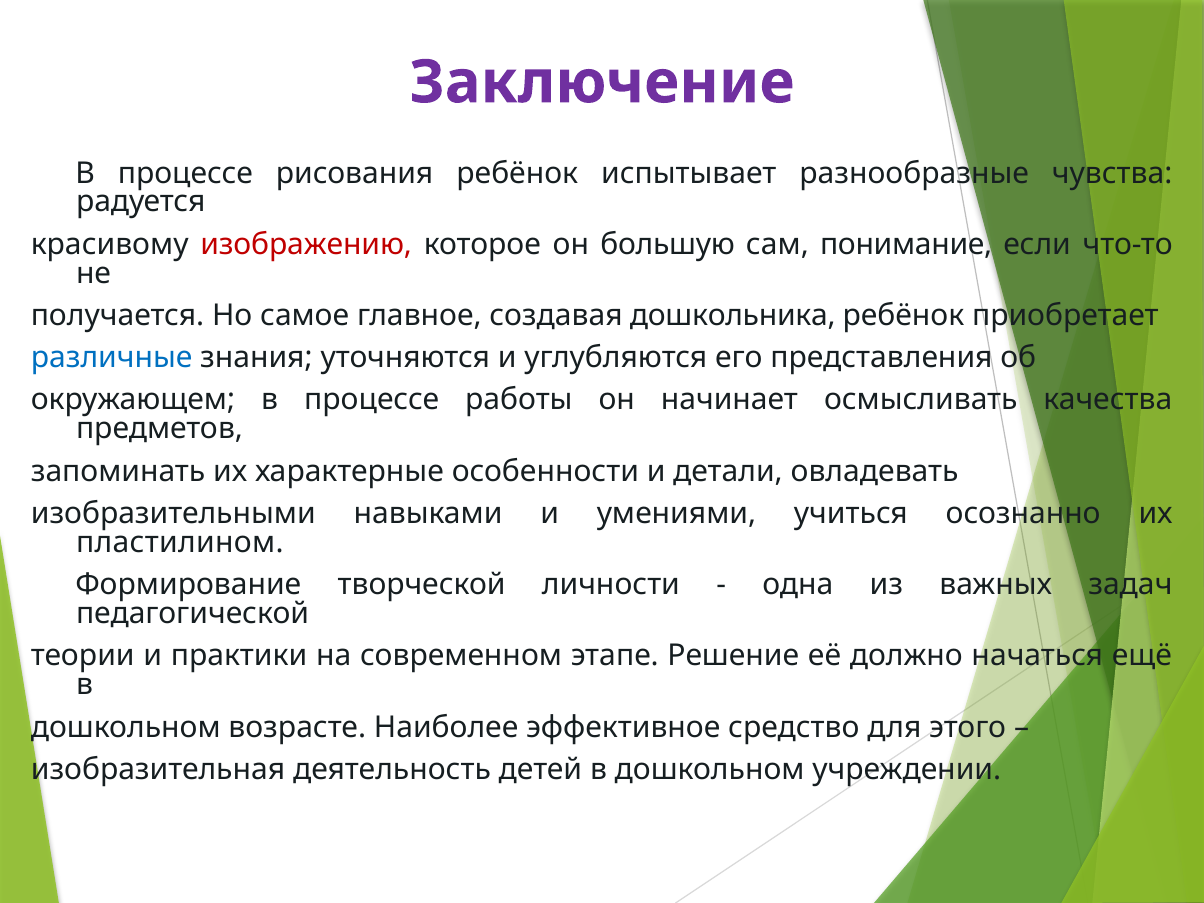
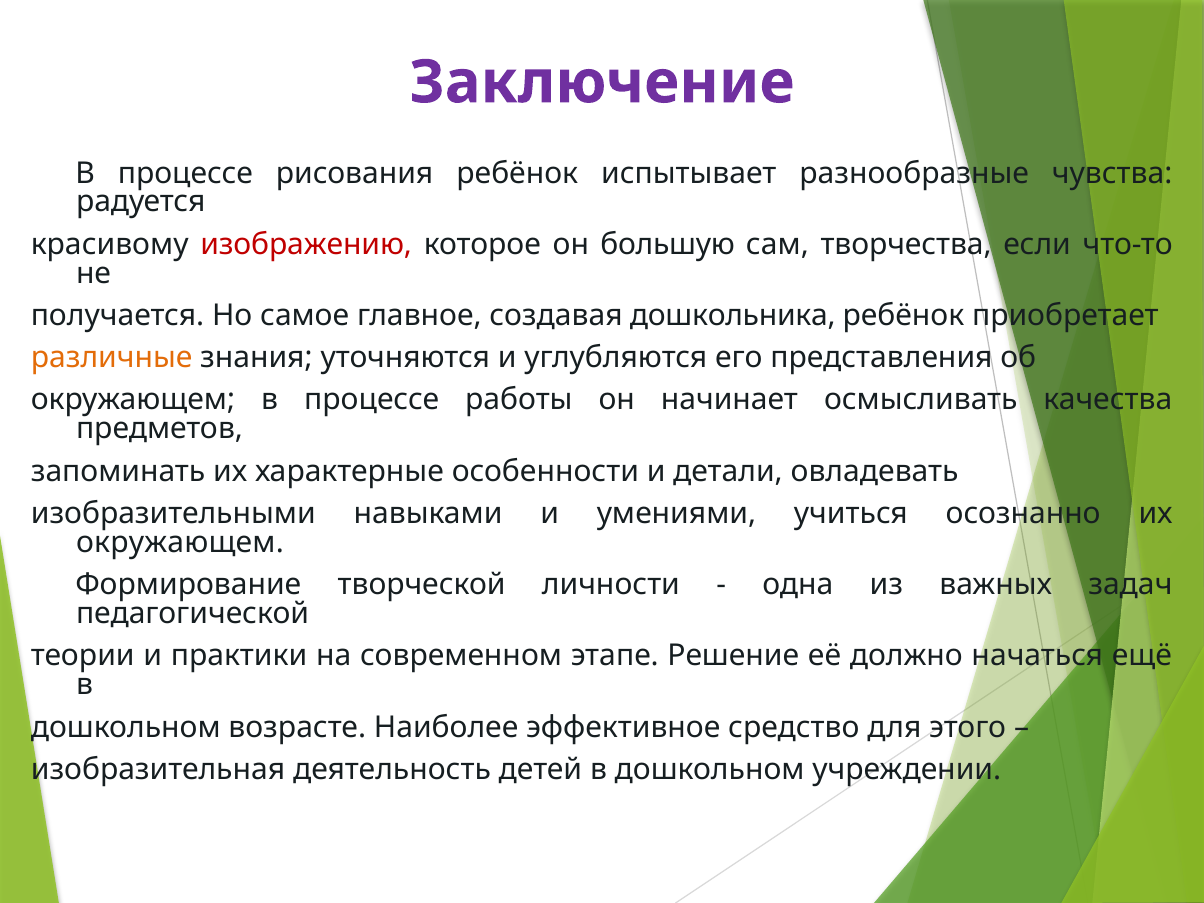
понимание: понимание -> творчества (906, 244)
различные colour: blue -> orange (112, 358)
пластилином: пластилином -> окружающем (180, 542)
